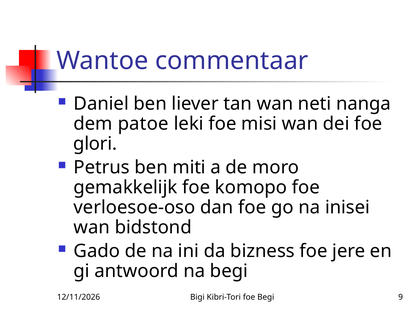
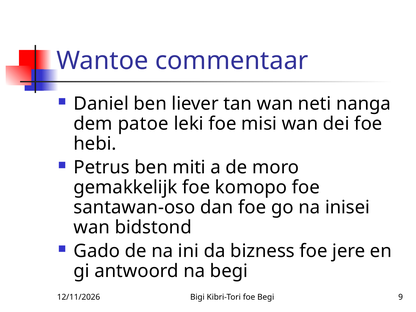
glori: glori -> hebi (95, 144)
verloesoe-oso: verloesoe-oso -> santawan-oso (134, 207)
